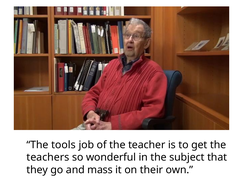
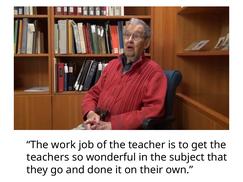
tools: tools -> work (63, 145)
mass: mass -> done (100, 170)
